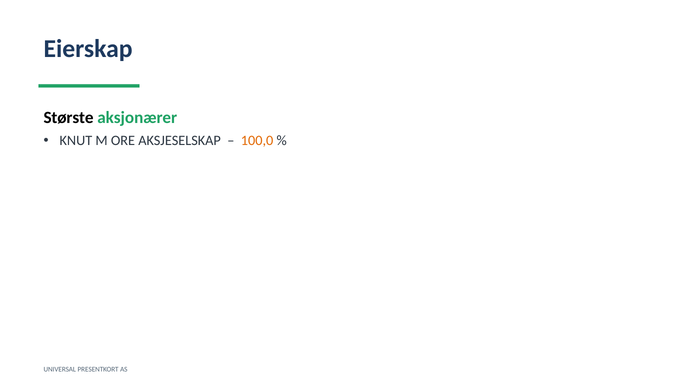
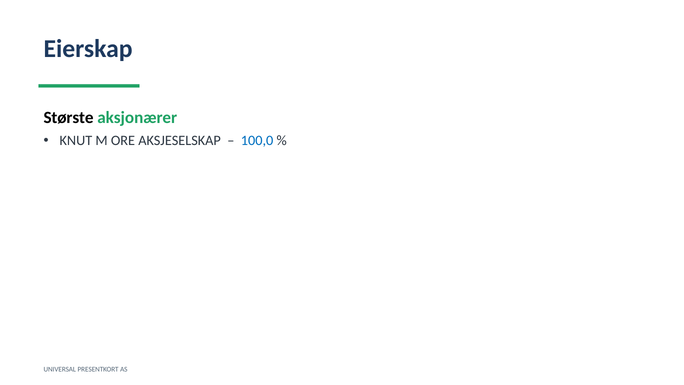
100,0 colour: orange -> blue (257, 141)
